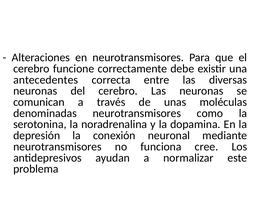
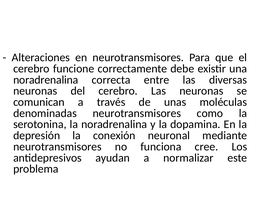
antecedentes: antecedentes -> noradrenalina (46, 80)
